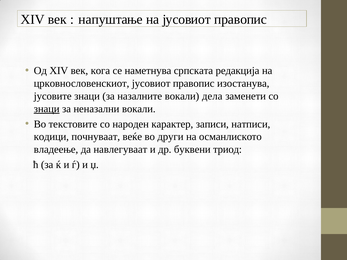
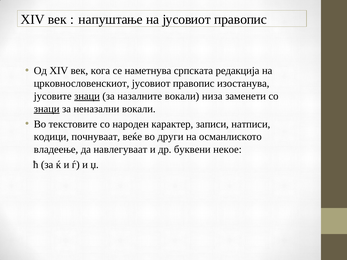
знаци underline: none -> present (87, 96)
дела: дела -> низа (212, 96)
триод: триод -> некое (227, 150)
